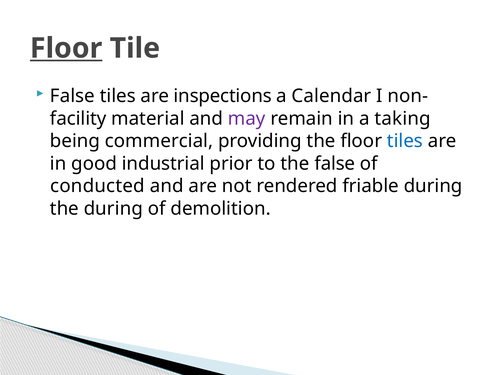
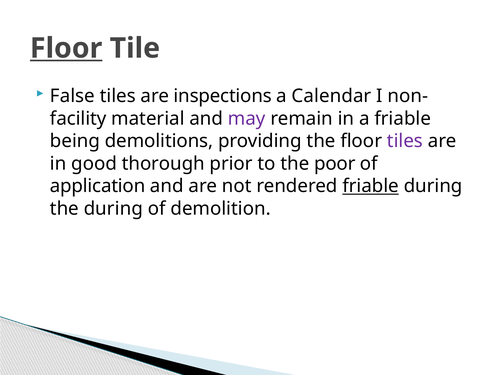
a taking: taking -> friable (403, 119)
commercial: commercial -> demolitions (159, 141)
tiles colour: blue -> purple (405, 141)
industrial: industrial -> thorough (163, 164)
the false: false -> poor (335, 164)
conducted: conducted -> application (98, 186)
friable underline: none -> present (371, 186)
